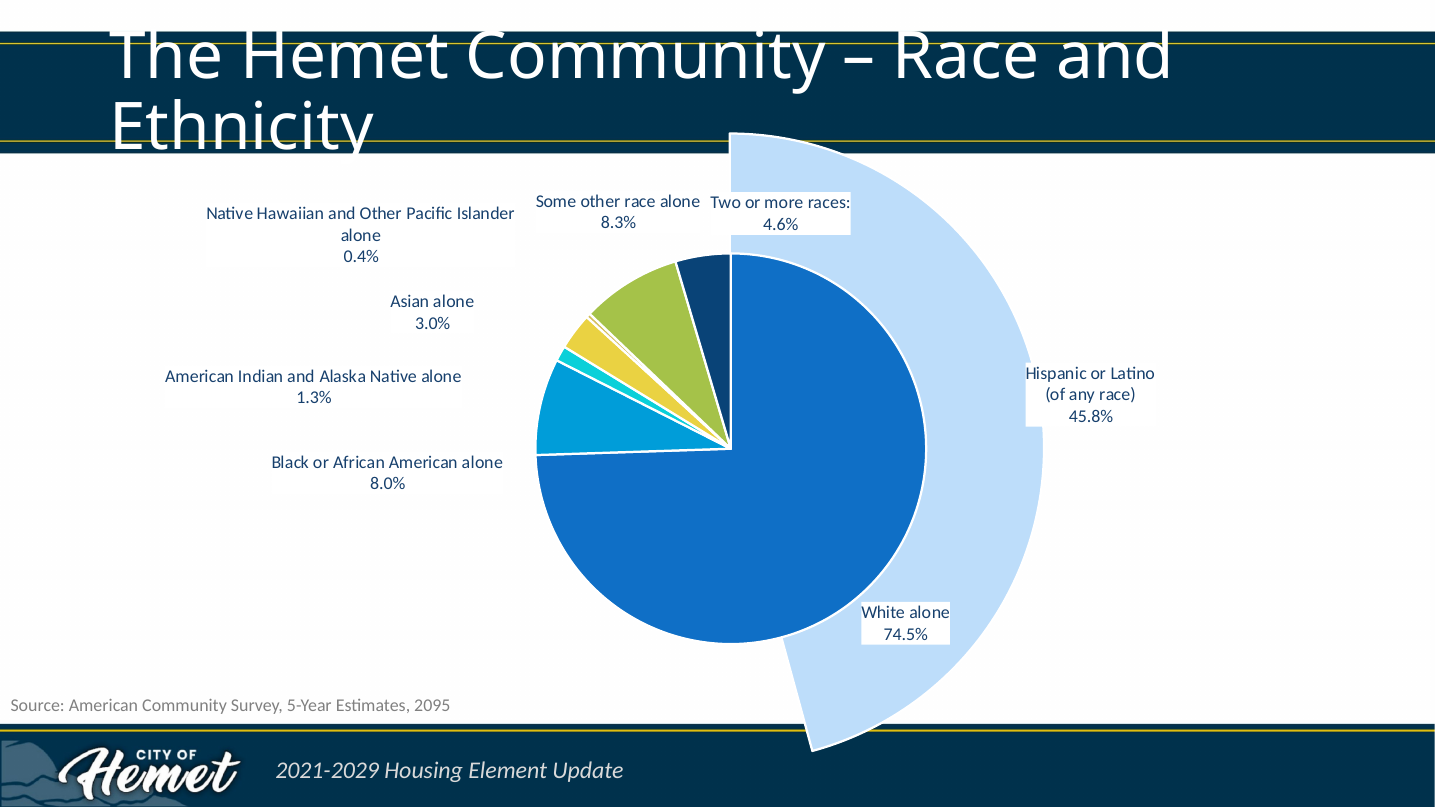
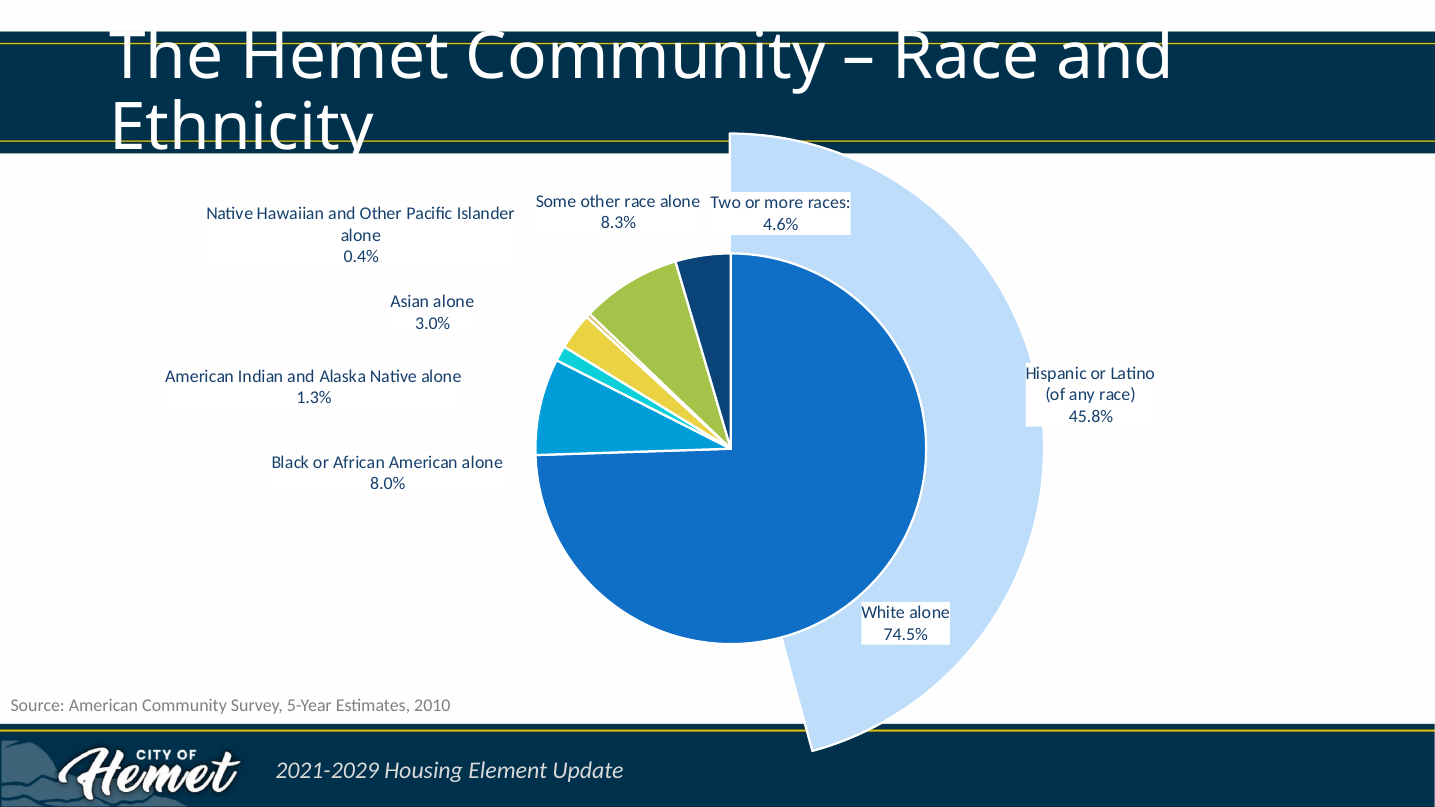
2095: 2095 -> 2010 (432, 706)
